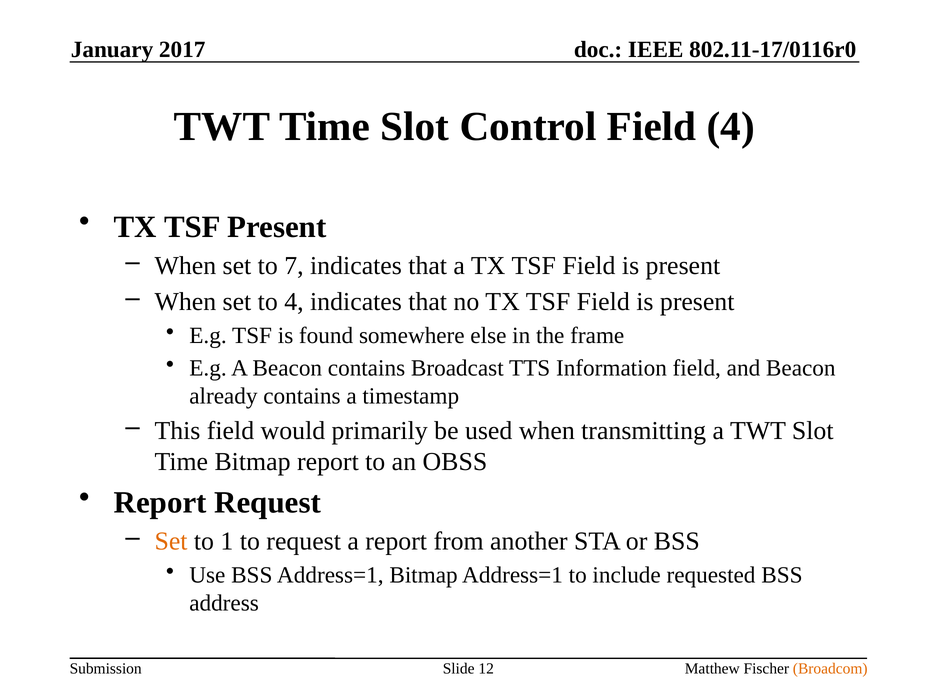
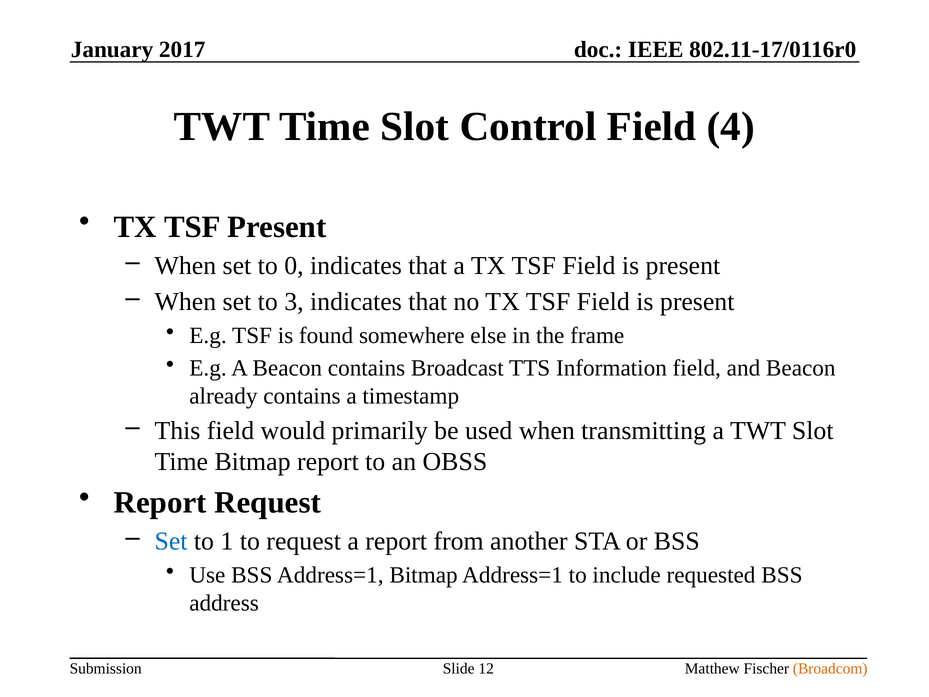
7: 7 -> 0 (294, 266)
to 4: 4 -> 3 (294, 302)
Set colour: orange -> blue (171, 541)
